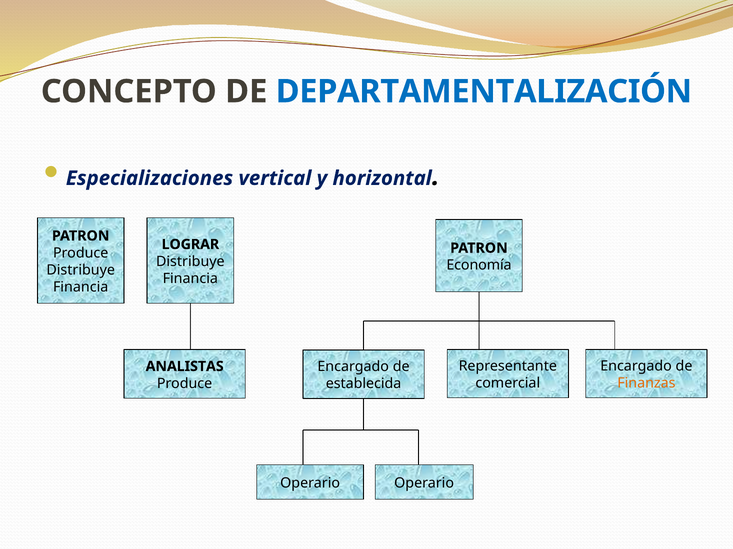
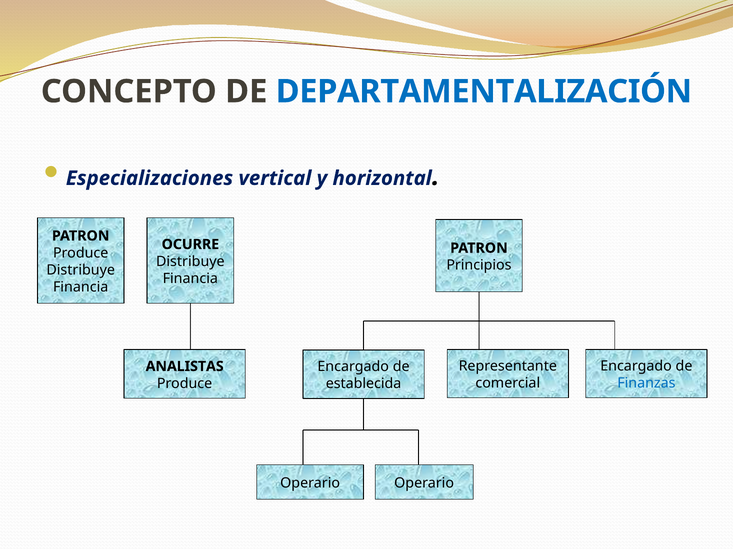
LOGRAR: LOGRAR -> OCURRE (190, 245)
Economía: Economía -> Principios (479, 266)
Finanzas colour: orange -> blue (646, 384)
